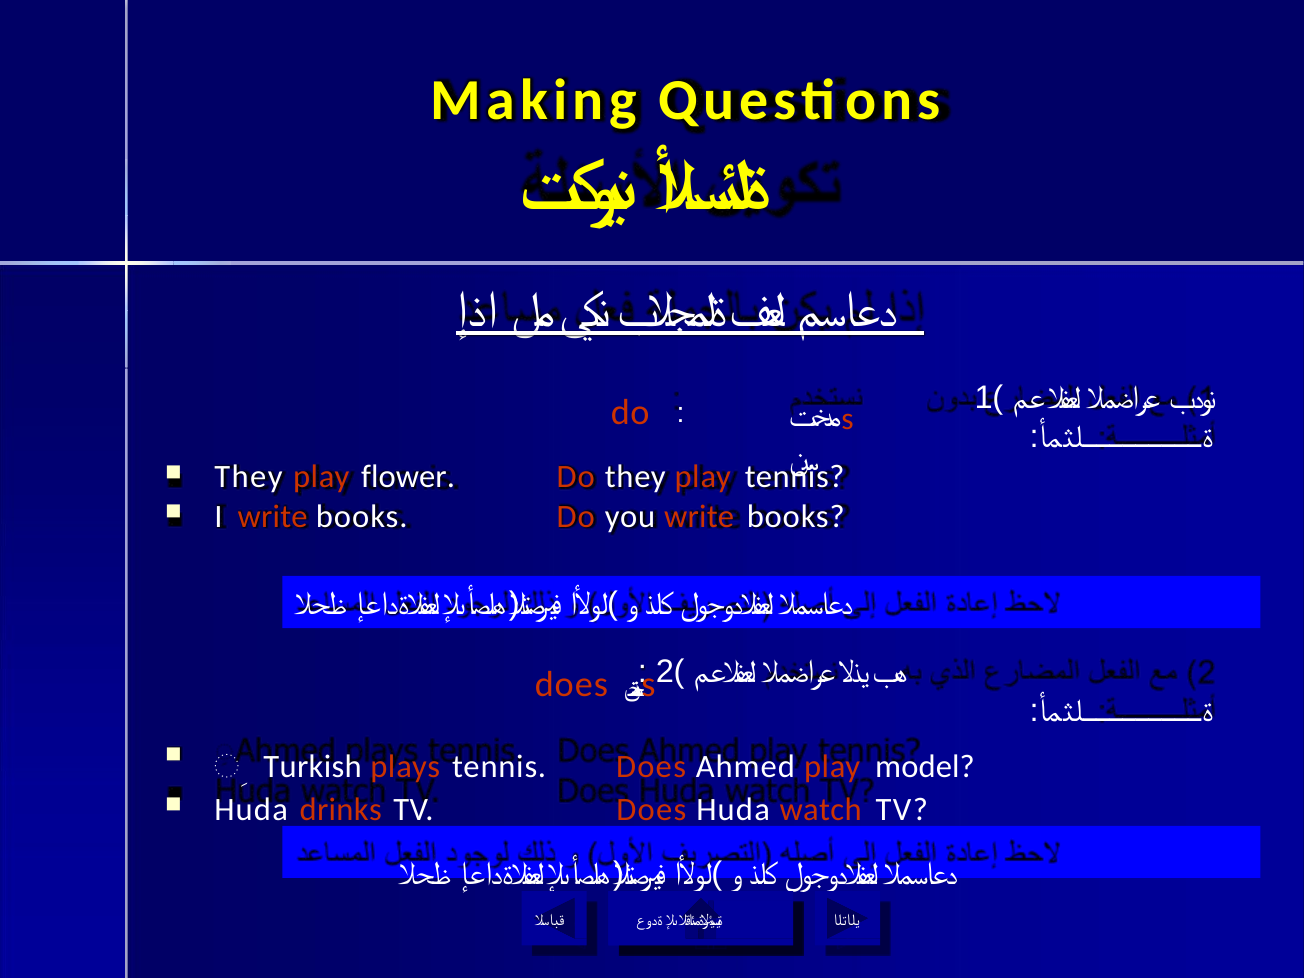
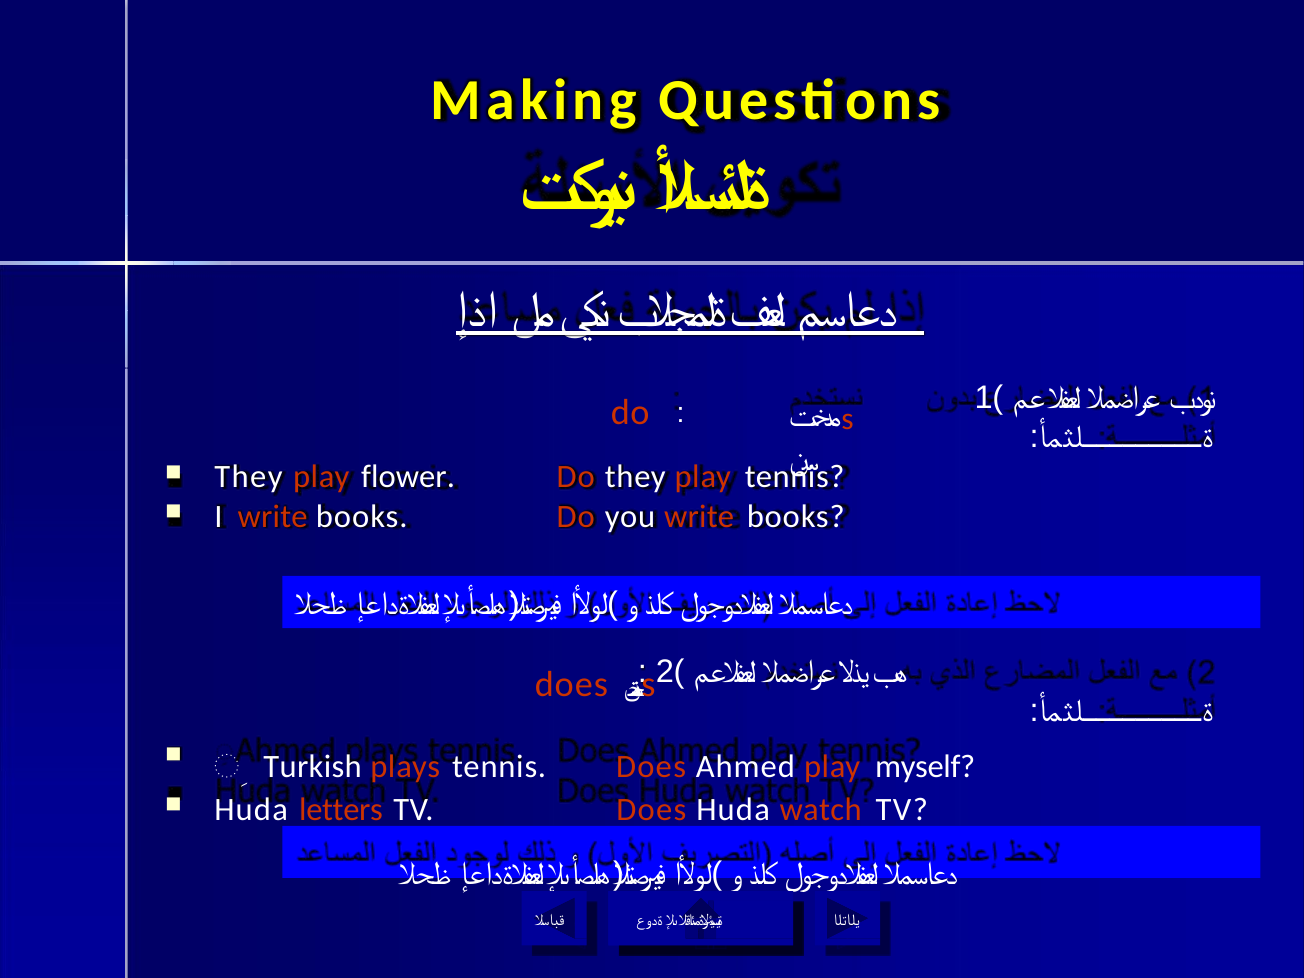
model: model -> myself (925, 767)
drinks: drinks -> letters (341, 810)
